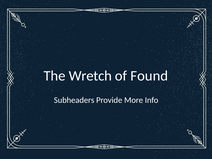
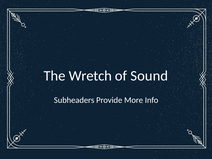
Found: Found -> Sound (149, 76)
